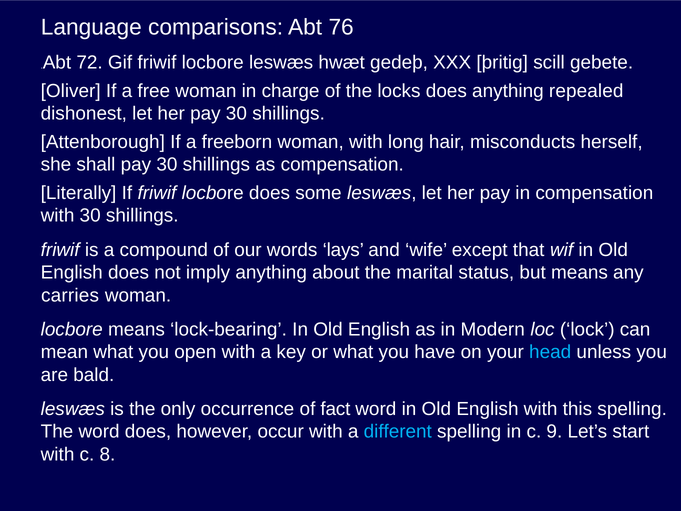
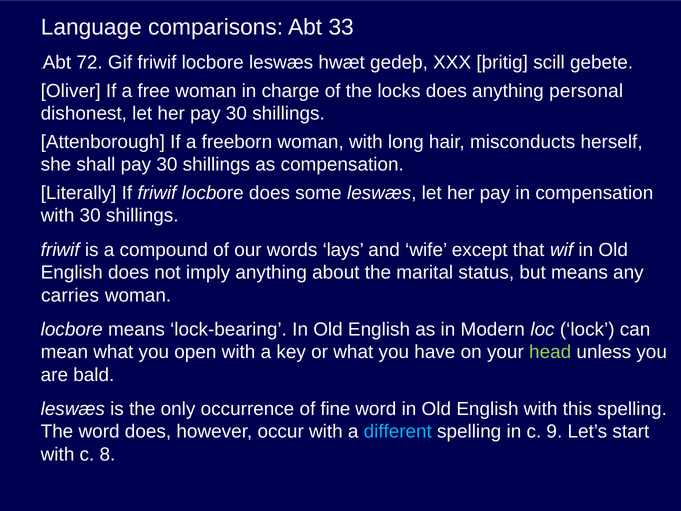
76: 76 -> 33 (341, 27)
repealed: repealed -> personal (586, 91)
head colour: light blue -> light green (550, 352)
fact: fact -> fine (335, 409)
